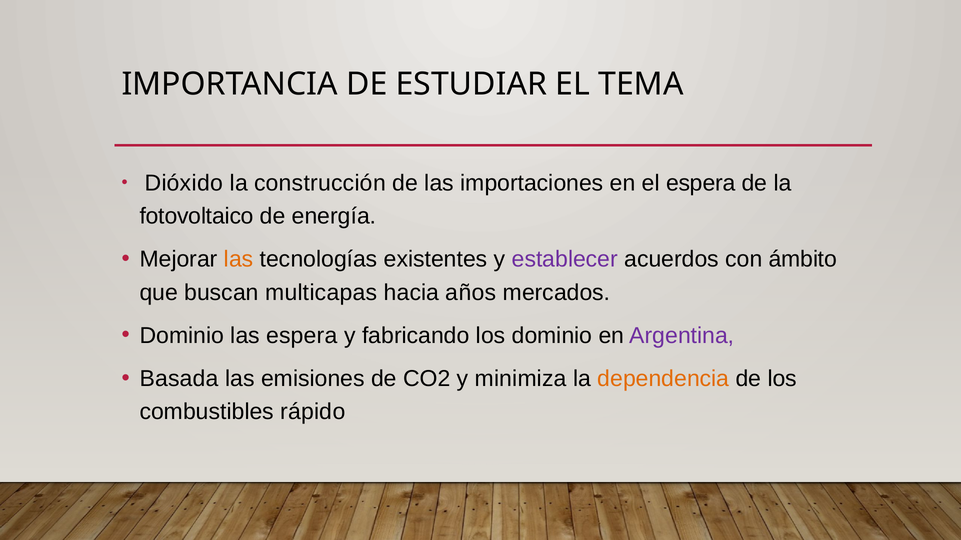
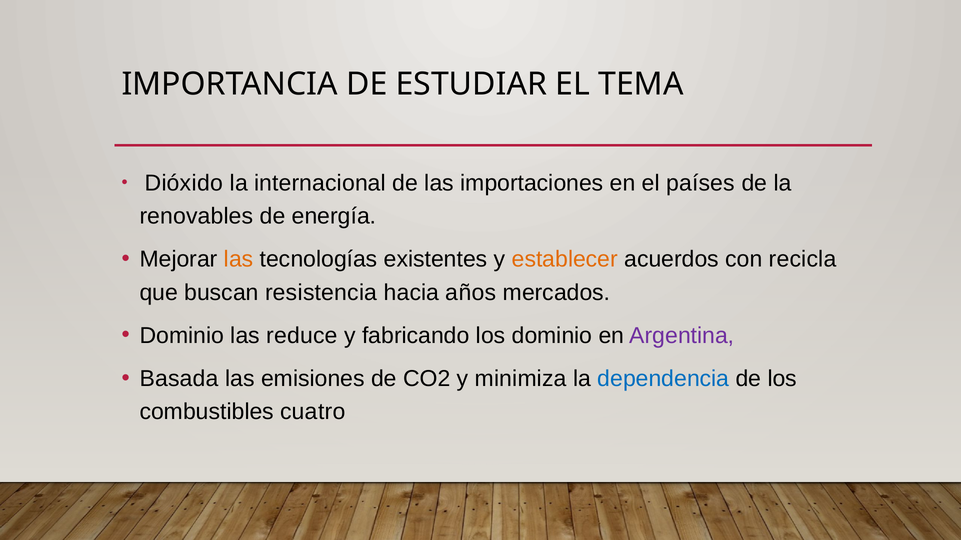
construcción: construcción -> internacional (320, 183)
el espera: espera -> países (701, 183)
fotovoltaico: fotovoltaico -> renovables (196, 217)
establecer colour: purple -> orange (565, 260)
ámbito: ámbito -> recicla (803, 260)
multicapas: multicapas -> resistencia (321, 293)
las espera: espera -> reduce (302, 336)
dependencia colour: orange -> blue (663, 379)
rápido: rápido -> cuatro (313, 412)
